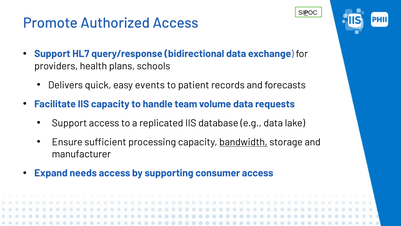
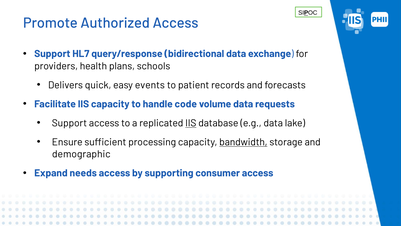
team: team -> code (186, 104)
IIS underline: none -> present (191, 123)
manufacturer: manufacturer -> demographic (81, 154)
